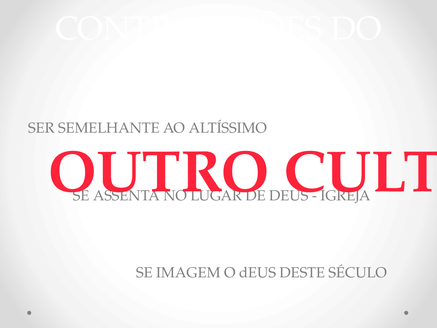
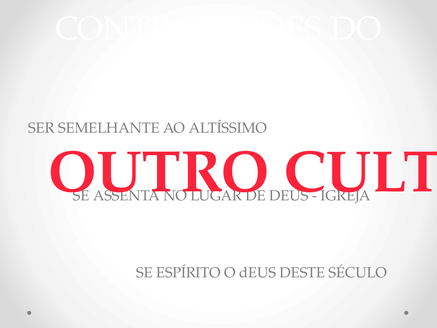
SE IMAGEM: IMAGEM -> ESPÍRITO (188, 272)
